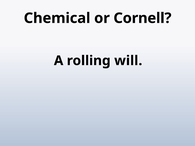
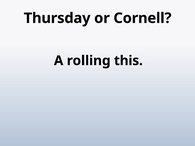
Chemical: Chemical -> Thursday (57, 18)
will: will -> this (128, 61)
